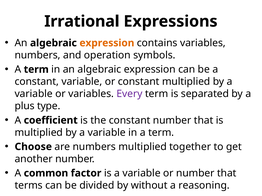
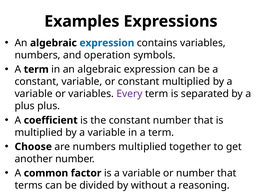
Irrational: Irrational -> Examples (82, 21)
expression colour: orange -> blue (107, 43)
plus type: type -> plus (49, 106)
